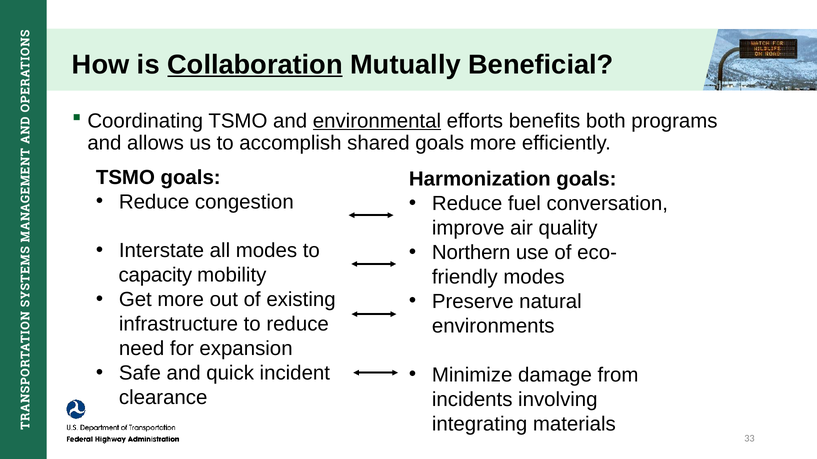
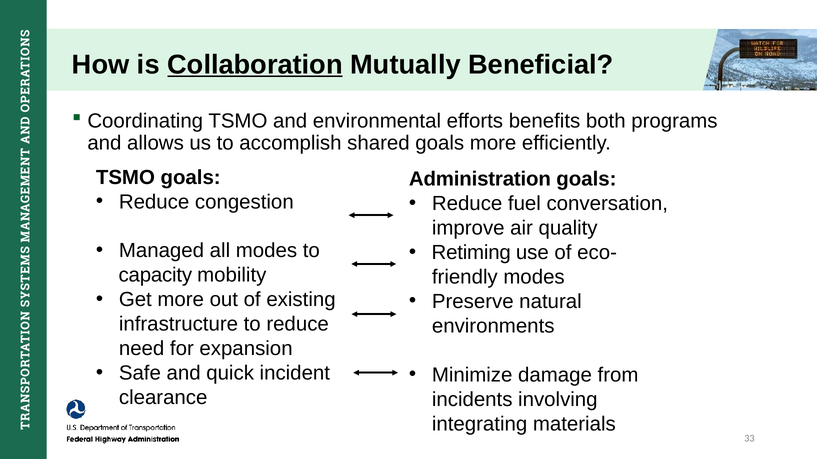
environmental underline: present -> none (377, 121)
Harmonization: Harmonization -> Administration (480, 179)
Interstate: Interstate -> Managed (161, 251)
Northern: Northern -> Retiming (471, 253)
